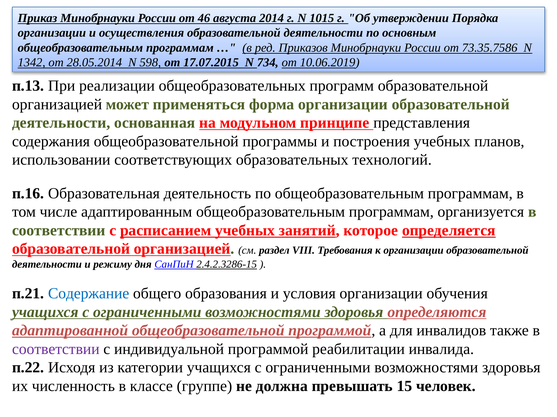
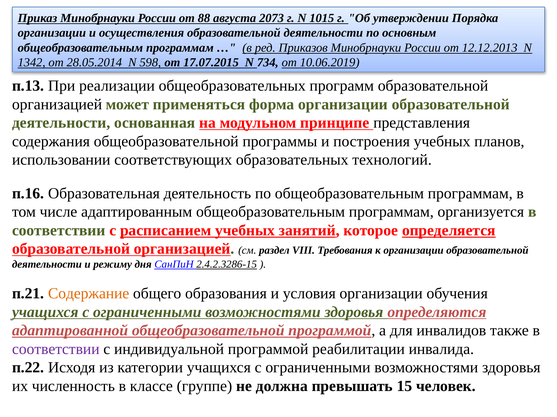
46: 46 -> 88 (204, 18)
2014: 2014 -> 2073 (272, 18)
73.35.7586: 73.35.7586 -> 12.12.2013 (490, 48)
Содержание colour: blue -> orange (89, 294)
